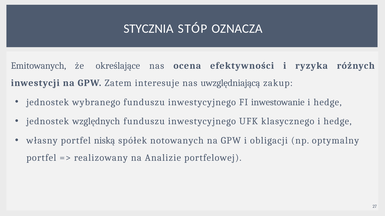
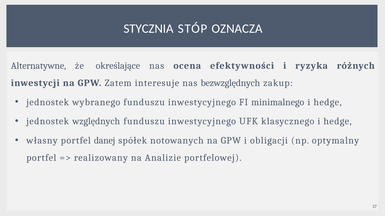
Emitowanych: Emitowanych -> Alternatywne (39, 66)
uwzględniającą: uwzględniającą -> bezwzględnych (230, 83)
inwestowanie: inwestowanie -> minimalnego (278, 102)
niską: niską -> danej (105, 141)
